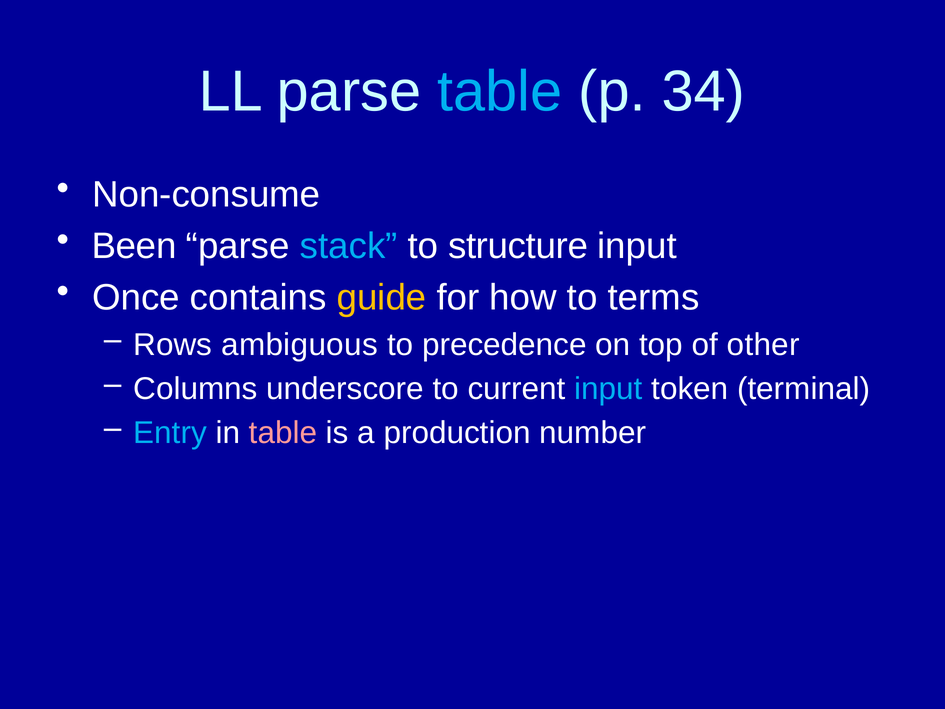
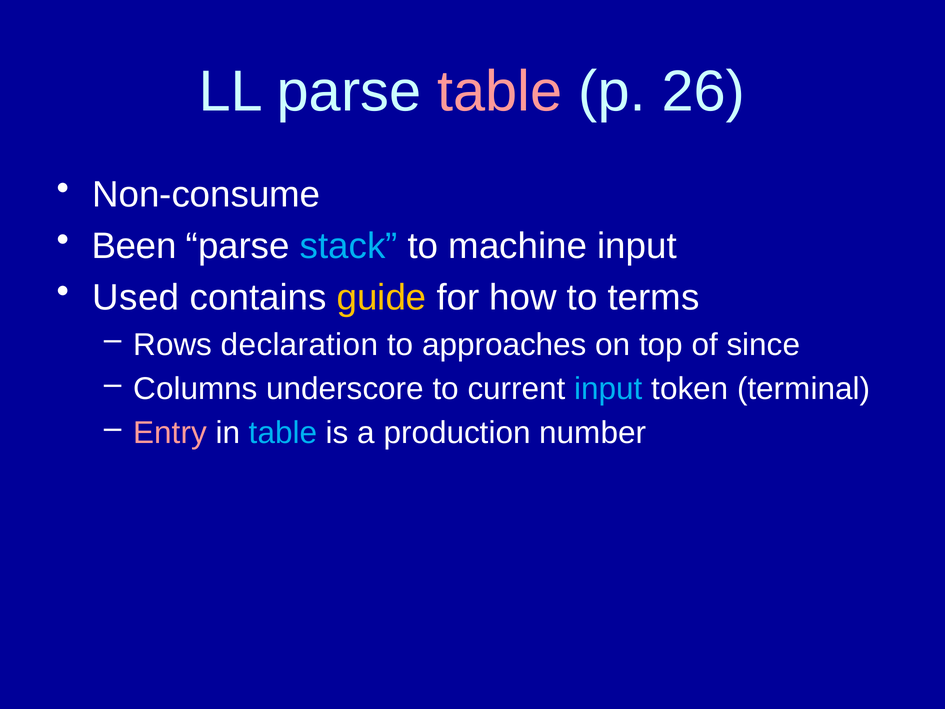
table colour: light blue -> pink (500, 91)
34: 34 -> 26 (703, 91)
structure: structure -> machine (518, 246)
Once: Once -> Used (136, 298)
ambiguous: ambiguous -> declaration (300, 345)
precedence: precedence -> approaches (504, 345)
other: other -> since (763, 345)
Entry colour: light blue -> pink (170, 433)
table colour: pink -> light blue (283, 433)
